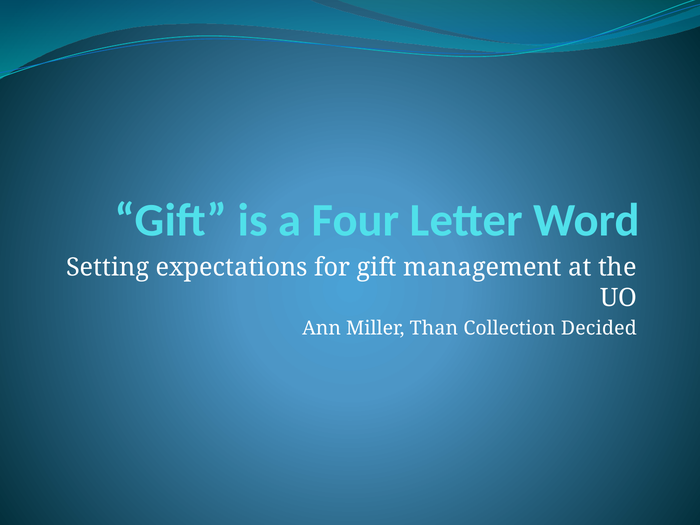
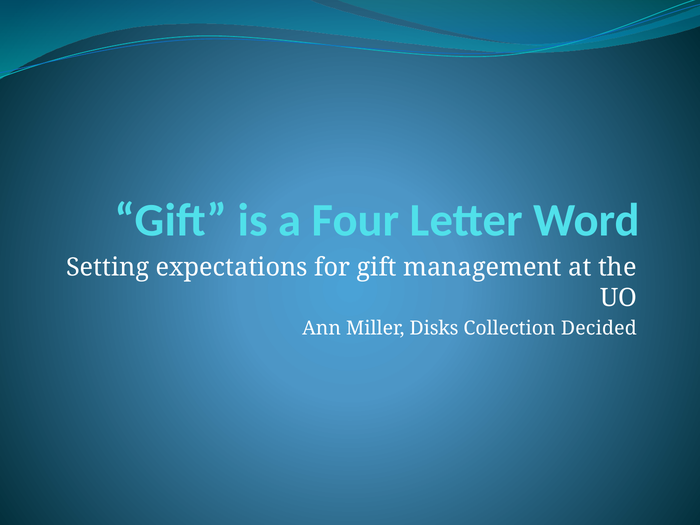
Than: Than -> Disks (434, 328)
